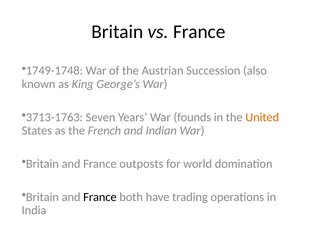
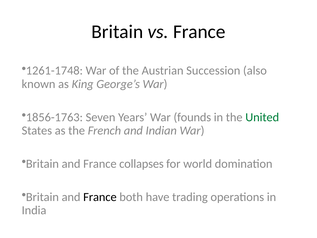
1749-1748: 1749-1748 -> 1261-1748 (54, 71)
3713-1763: 3713-1763 -> 1856-1763 (54, 117)
United colour: orange -> green (262, 117)
outposts: outposts -> collapses (141, 164)
